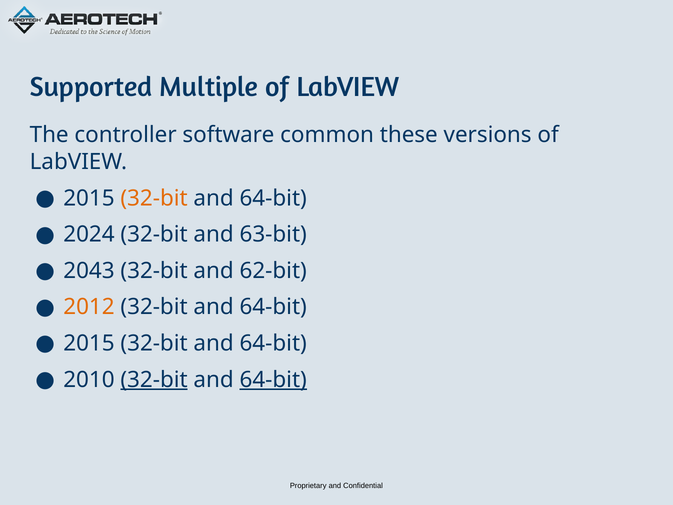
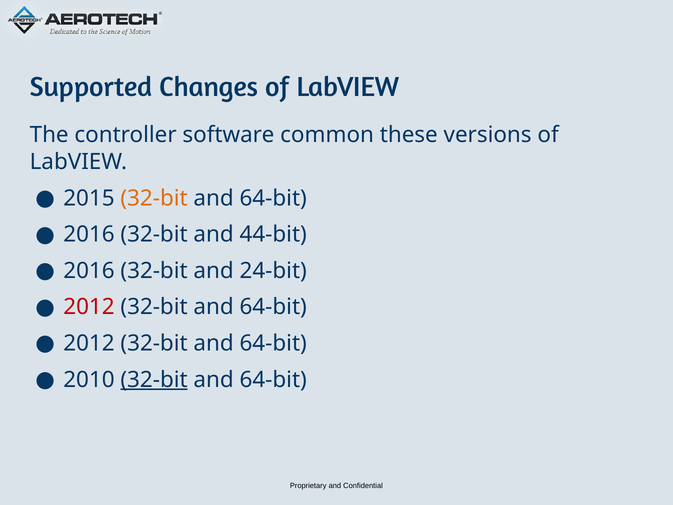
Multiple: Multiple -> Changes (209, 87)
2024: 2024 -> 2016 (89, 234)
63-bit: 63-bit -> 44-bit (273, 234)
2043: 2043 -> 2016 (89, 271)
62-bit: 62-bit -> 24-bit (273, 271)
2012 colour: orange -> red (89, 307)
2015: 2015 -> 2012 (89, 343)
64-bit underline: present -> none (273, 379)
